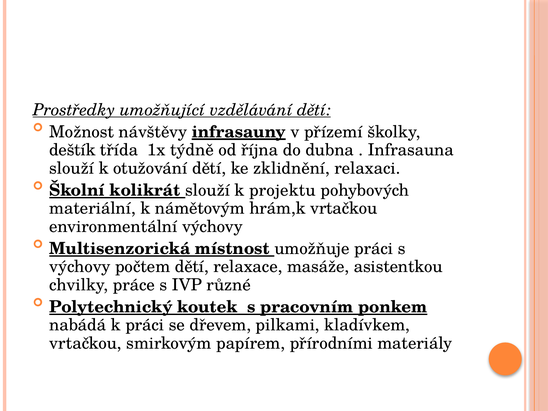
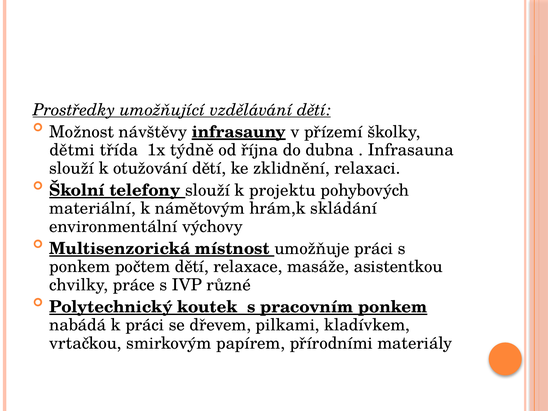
deštík: deštík -> dětmi (72, 150)
kolikrát: kolikrát -> telefony (145, 190)
hrám,k vrtačkou: vrtačkou -> skládání (344, 208)
výchovy: výchovy -> ponkem (80, 267)
